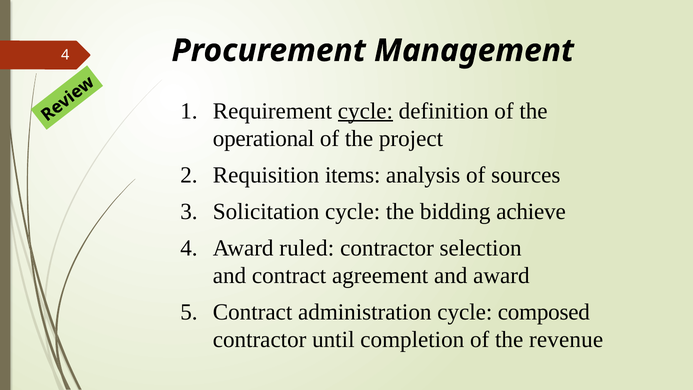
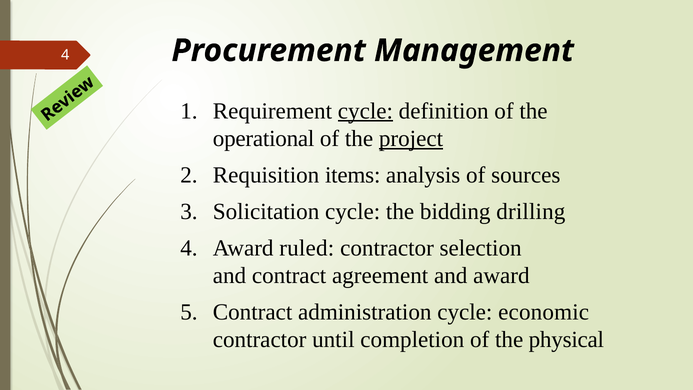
project underline: none -> present (411, 139)
achieve: achieve -> drilling (531, 211)
composed: composed -> economic (544, 312)
revenue: revenue -> physical (566, 340)
